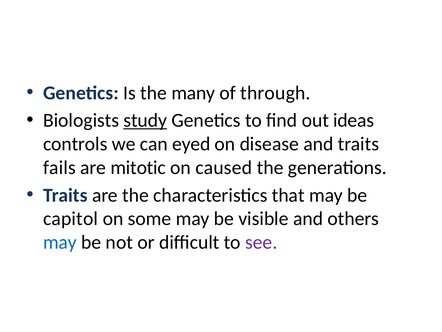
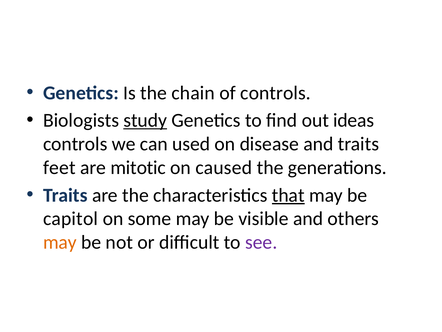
many: many -> chain (193, 93)
of through: through -> controls (276, 93)
eyed: eyed -> used (191, 144)
fails: fails -> feet (59, 167)
that underline: none -> present (288, 195)
may colour: blue -> orange (60, 242)
